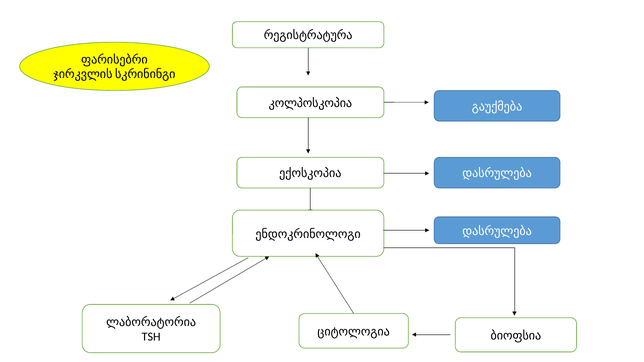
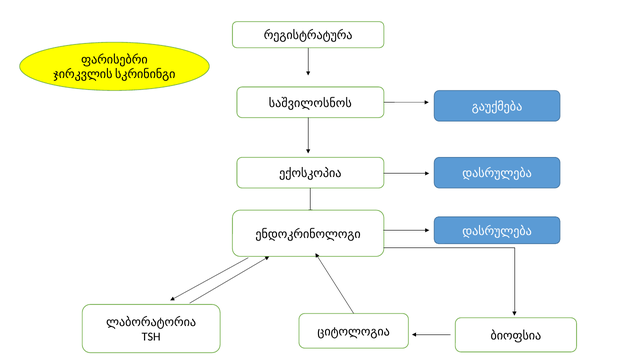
კოლპოსკოპია: კოლპოსკოპია -> საშვილოსნოს (310, 103)
